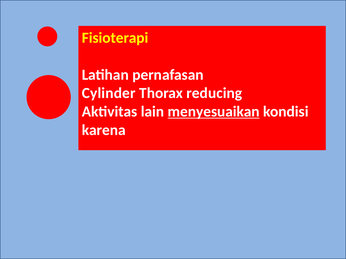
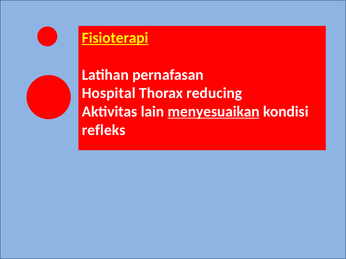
Fisioterapi underline: none -> present (115, 38)
Cylinder: Cylinder -> Hospital (109, 93)
karena: karena -> refleks (104, 130)
